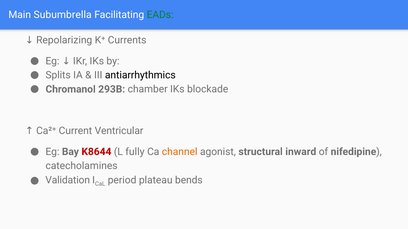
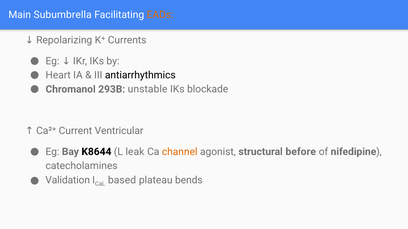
EADs colour: green -> orange (160, 15)
Splits: Splits -> Heart (58, 75)
chamber: chamber -> unstable (148, 89)
K8644 colour: red -> black (96, 152)
fully: fully -> leak (135, 152)
inward: inward -> before (301, 152)
period: period -> based (122, 180)
